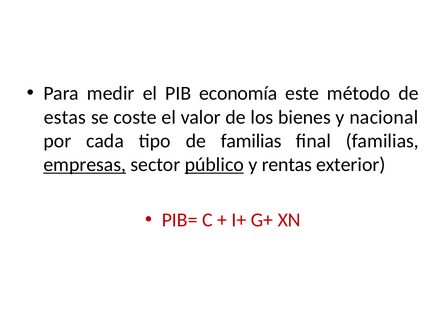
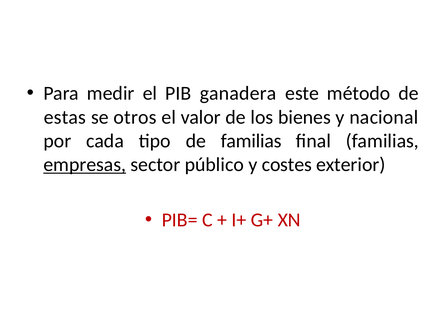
economía: economía -> ganadera (238, 94)
coste: coste -> otros (135, 117)
público underline: present -> none (214, 165)
rentas: rentas -> costes (287, 165)
